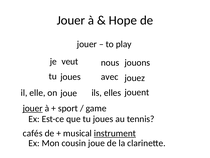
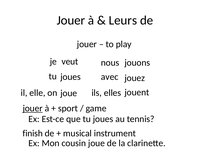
Hope: Hope -> Leurs (123, 20)
cafés: cafés -> finish (33, 133)
instrument underline: present -> none (115, 133)
